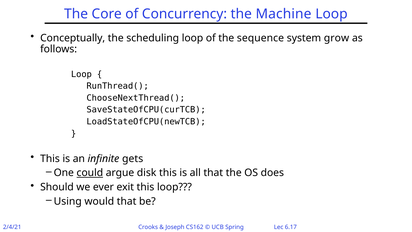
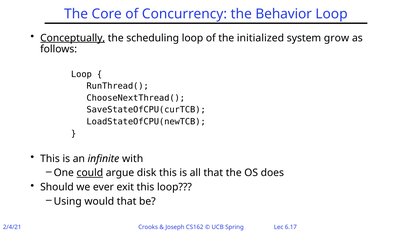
Machine: Machine -> Behavior (284, 14)
Conceptually underline: none -> present (73, 38)
sequence: sequence -> initialized (260, 38)
gets: gets -> with (133, 159)
